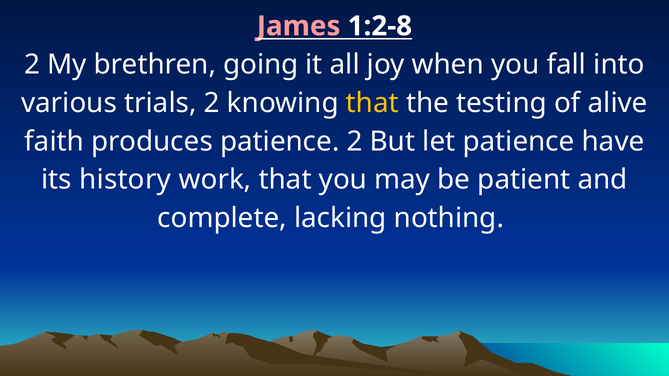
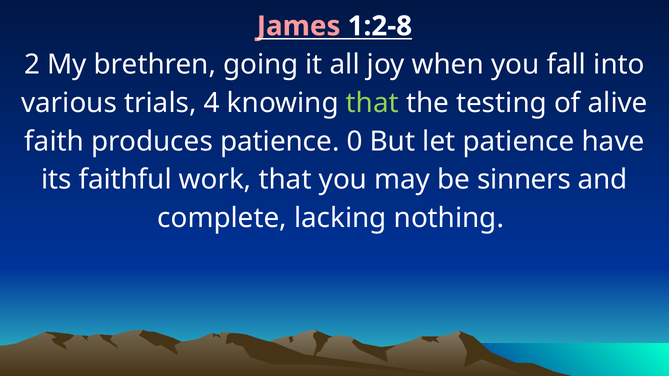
trials 2: 2 -> 4 (212, 103)
that colour: yellow -> light green (372, 103)
patience 2: 2 -> 0 (355, 141)
history: history -> faithful (125, 180)
patient: patient -> sinners (524, 180)
